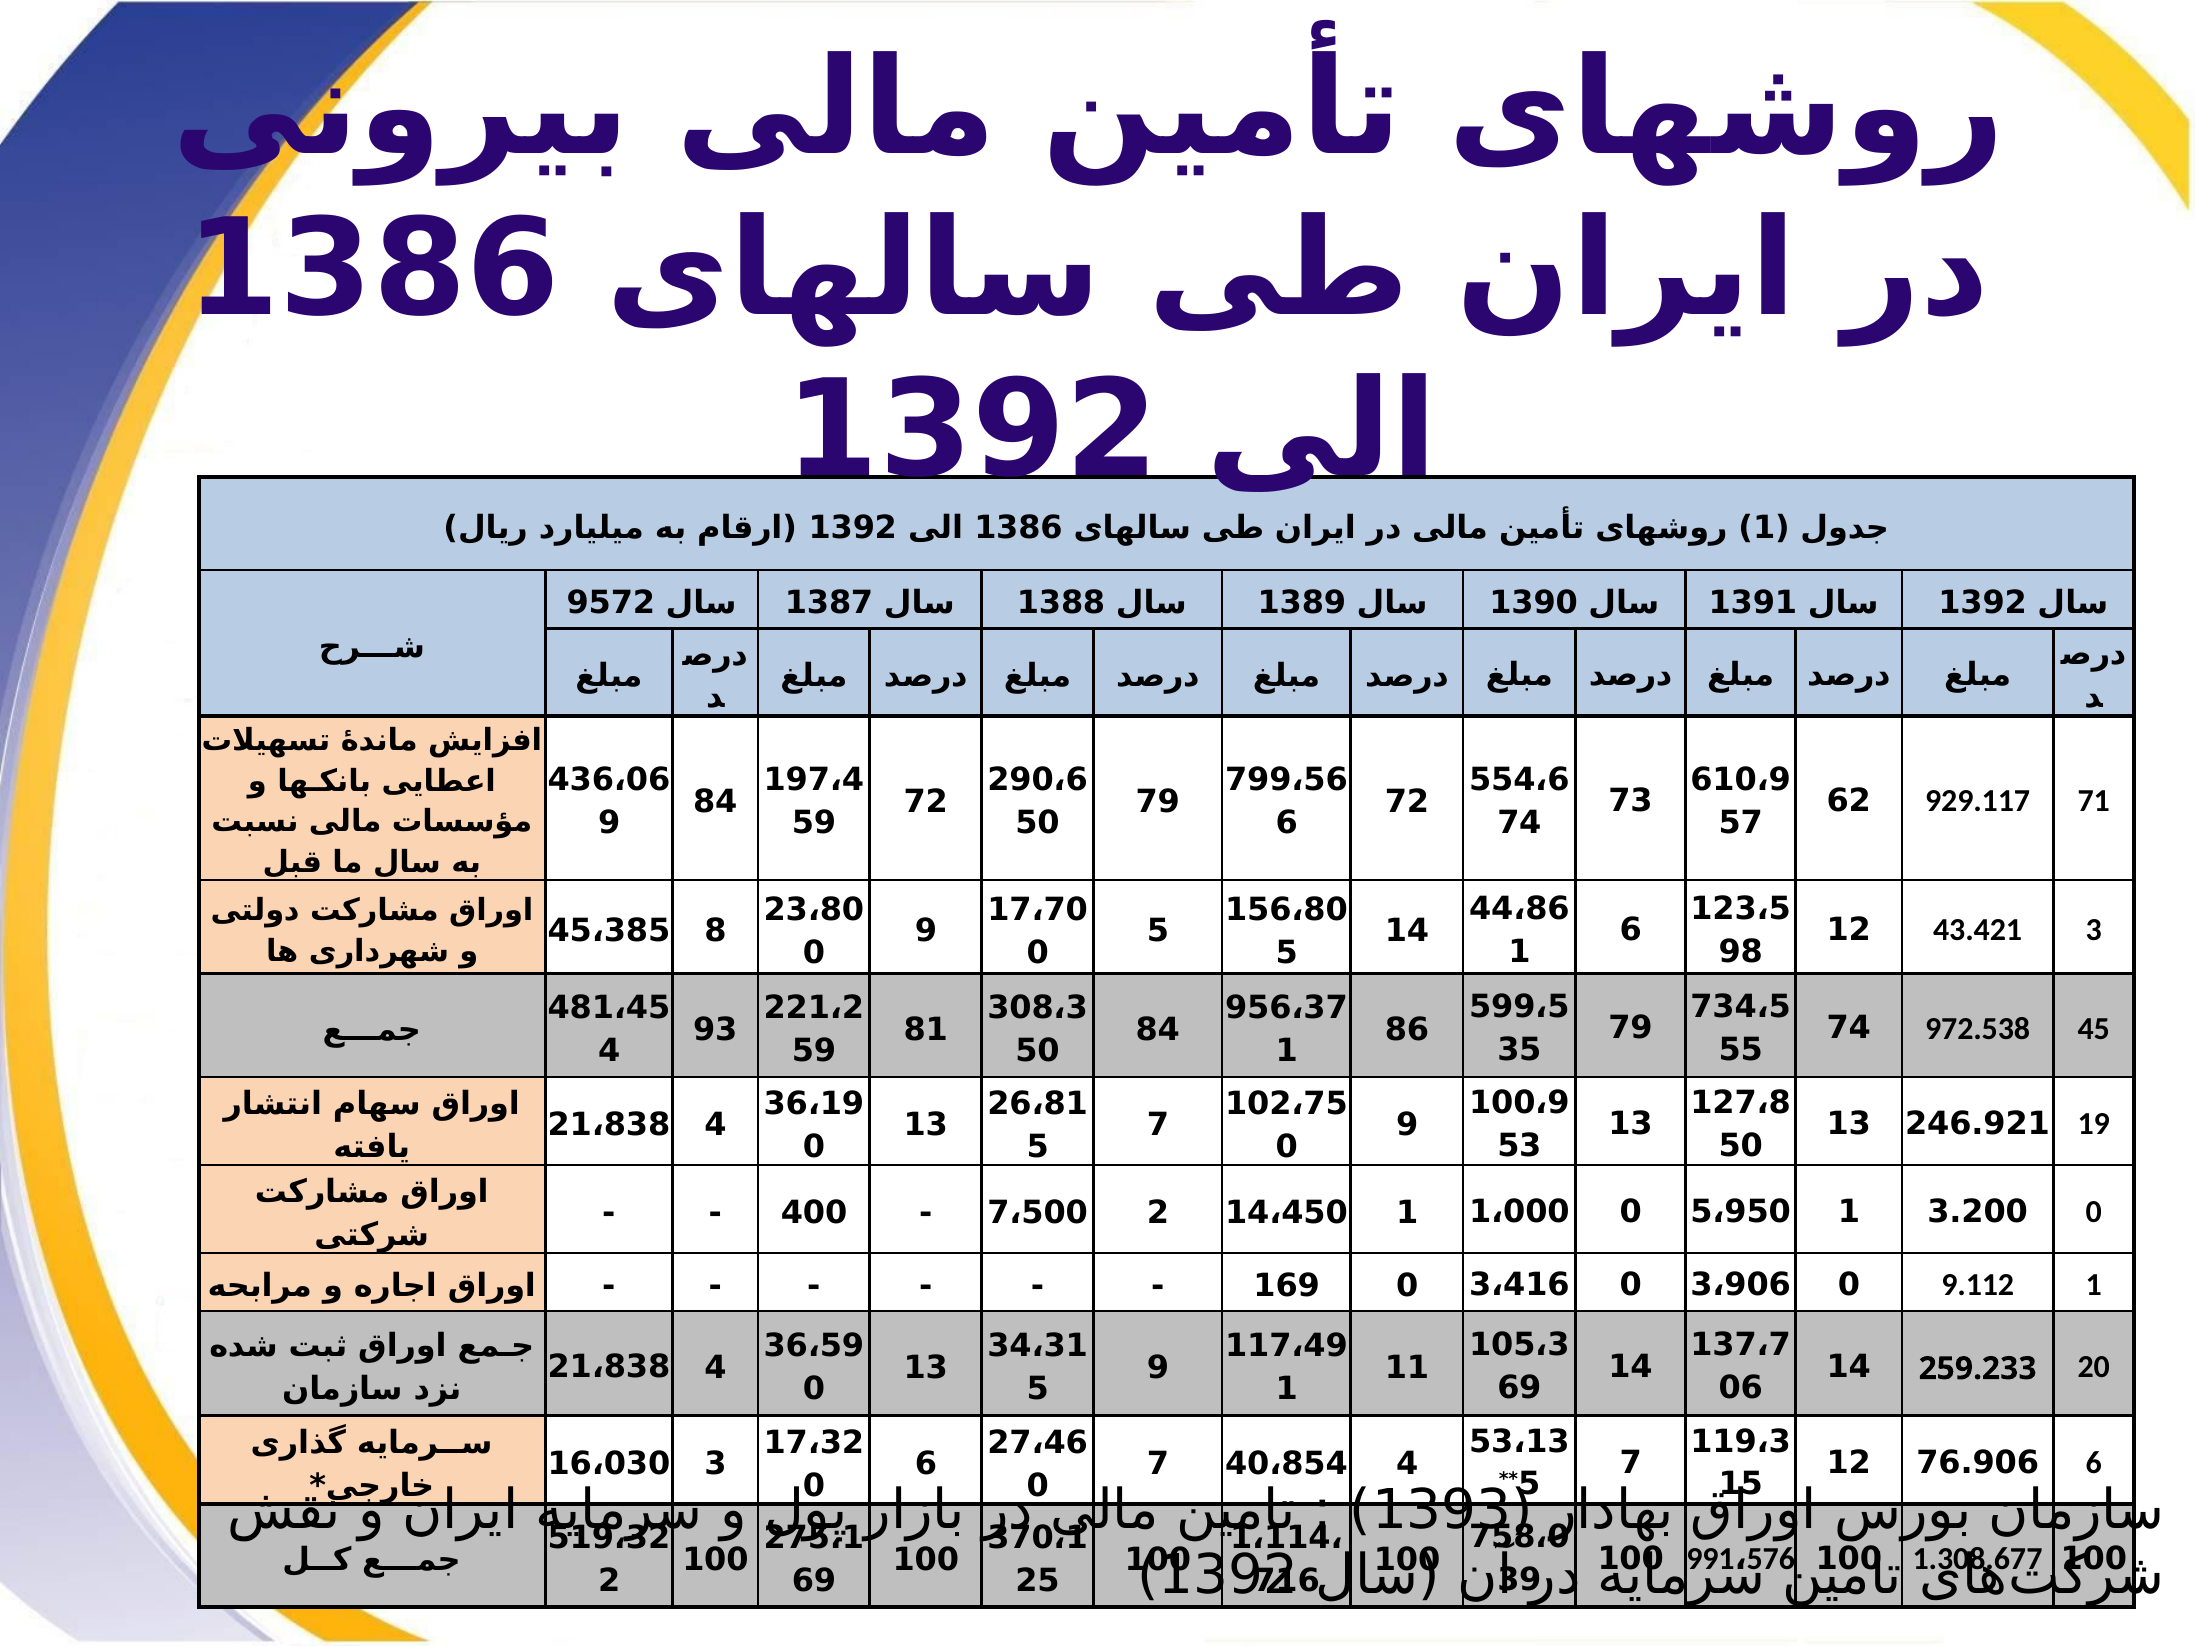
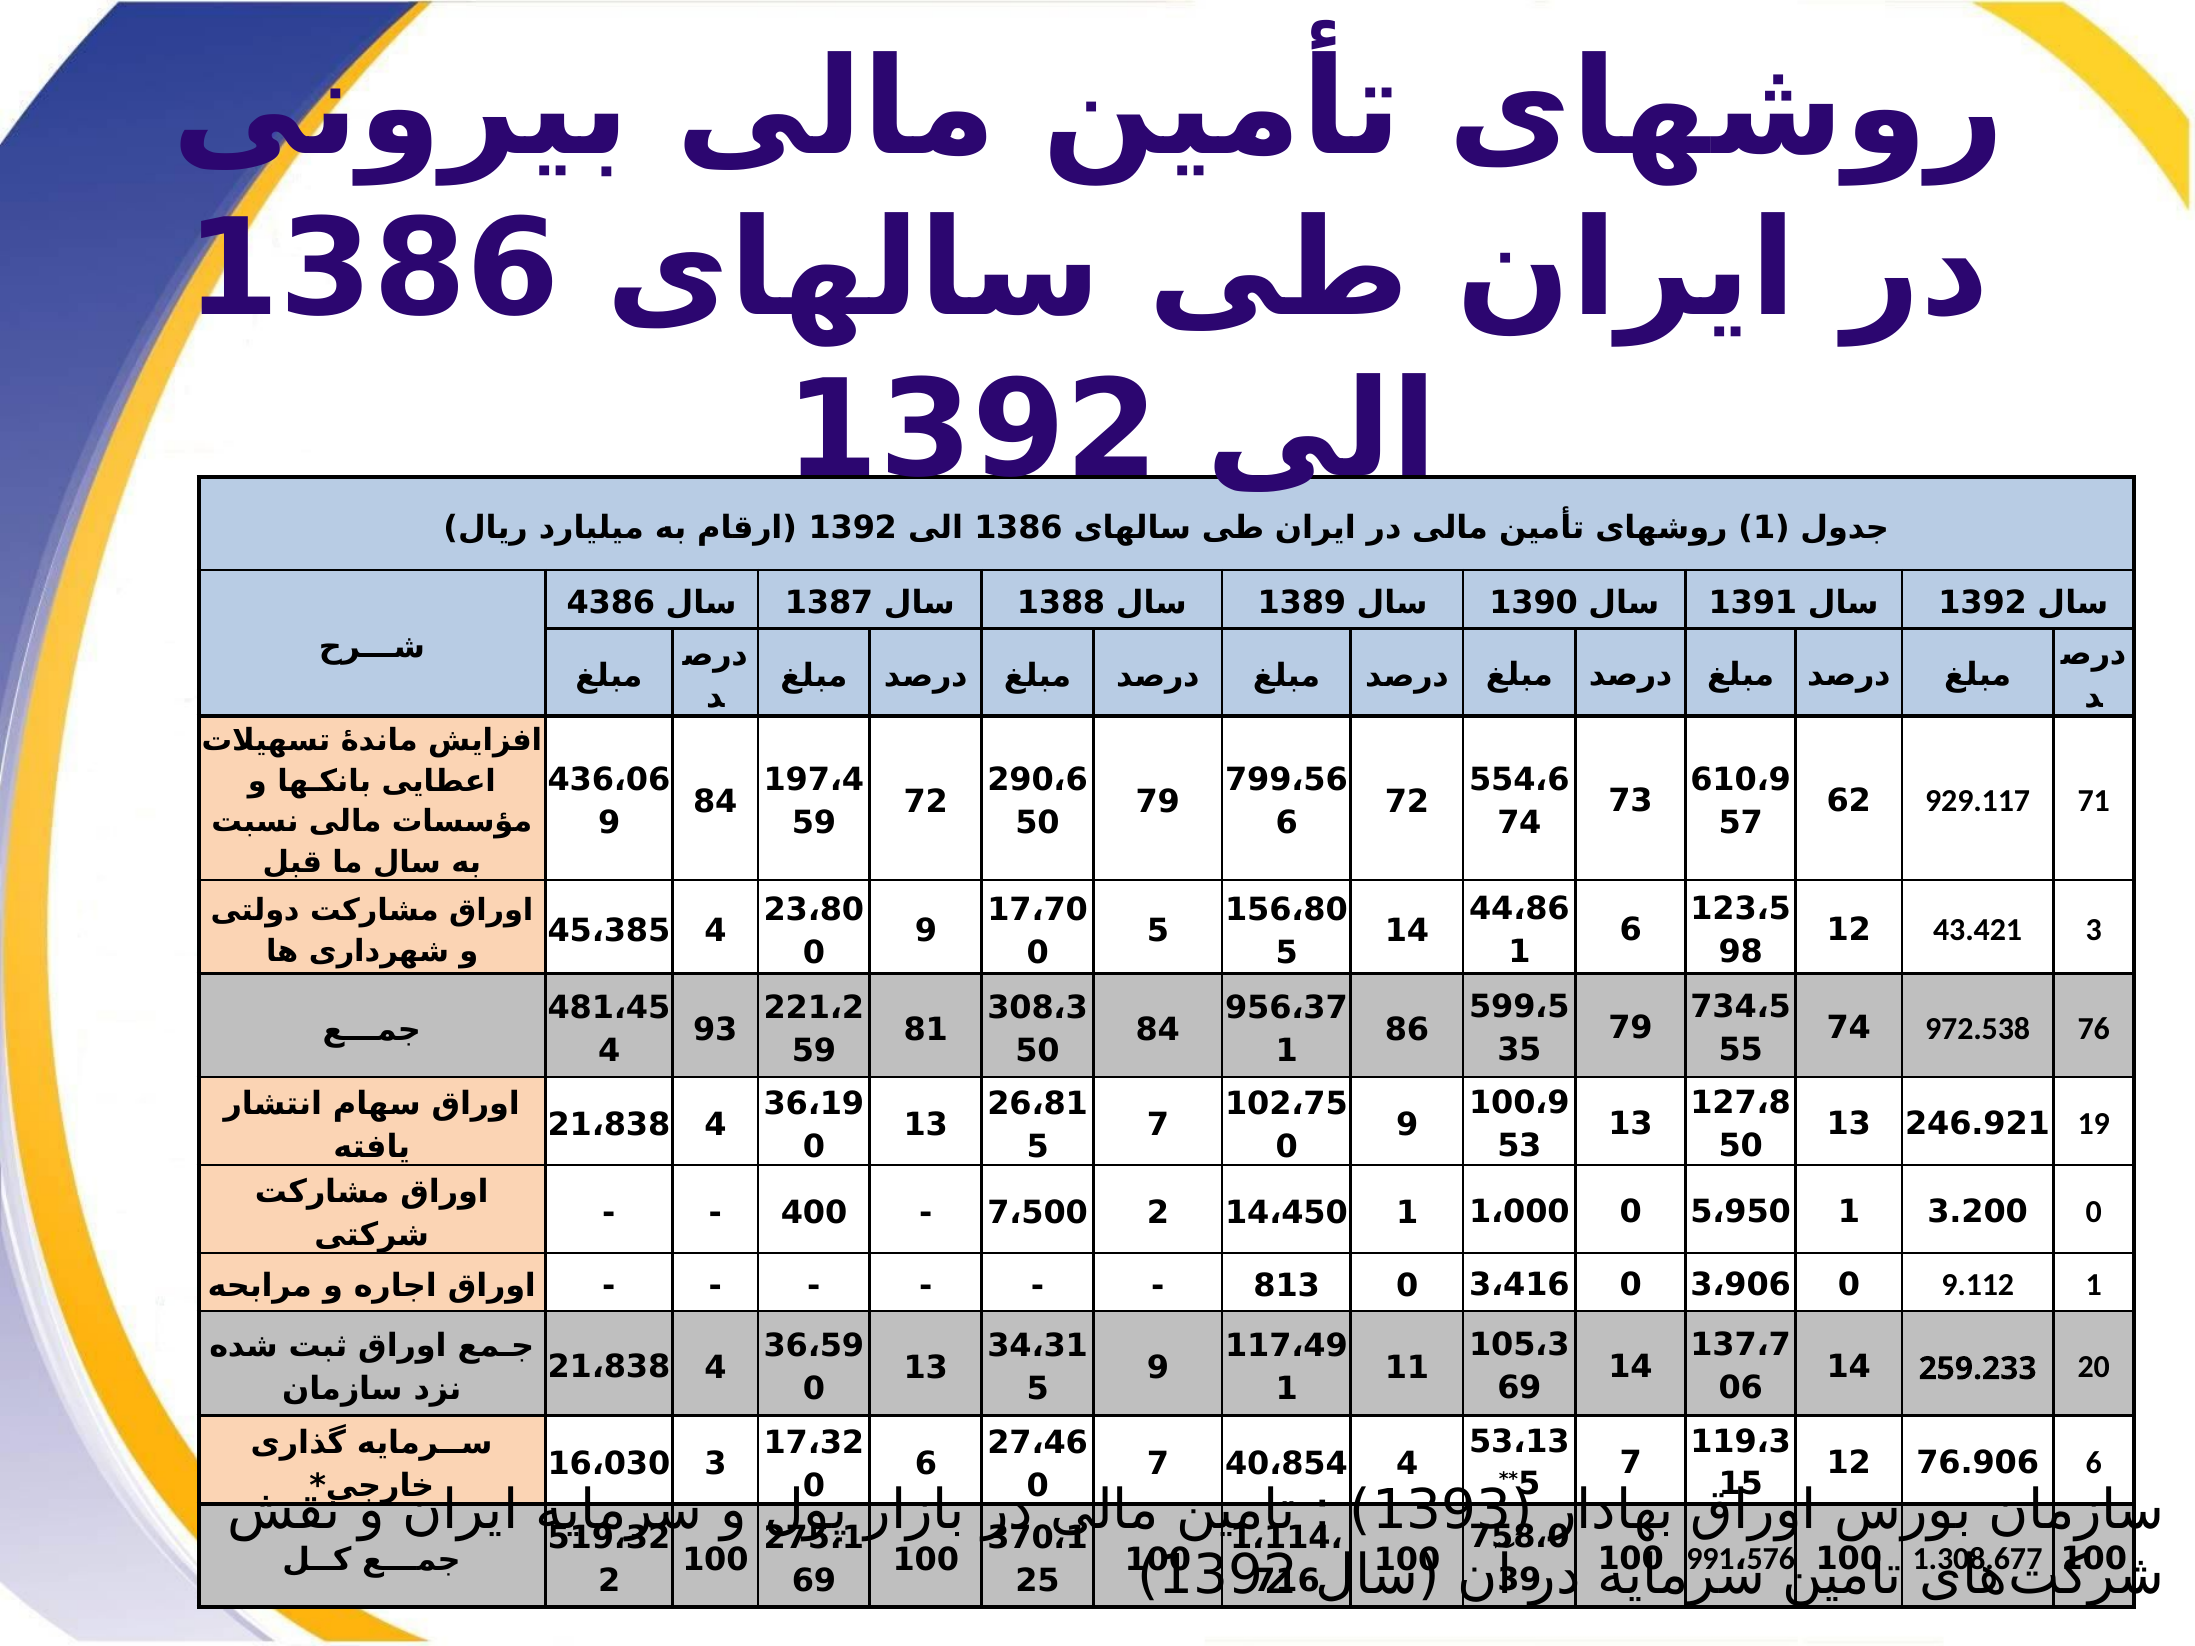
9572: 9572 -> 4386 (611, 603)
8: 8 -> 4 (715, 931)
45: 45 -> 76 (2094, 1029)
169: 169 -> 813 (1287, 1287)
